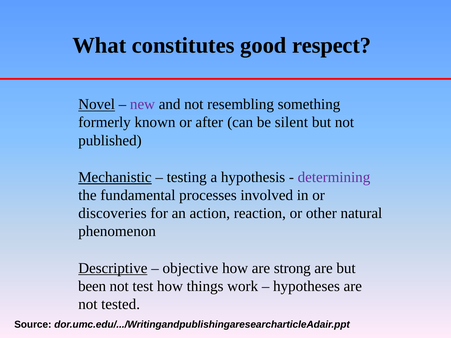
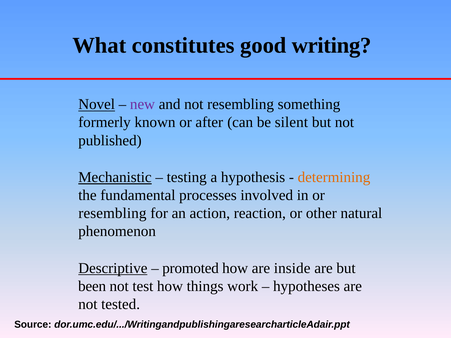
respect: respect -> writing (332, 45)
determining colour: purple -> orange (334, 177)
discoveries: discoveries -> resembling (112, 213)
objective: objective -> promoted (191, 268)
strong: strong -> inside (292, 268)
